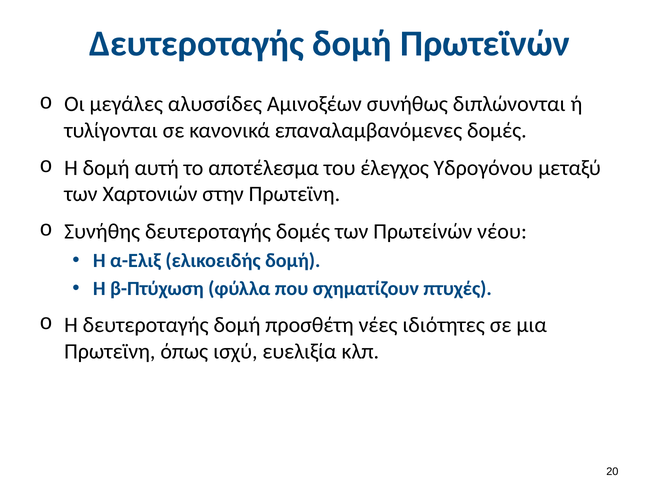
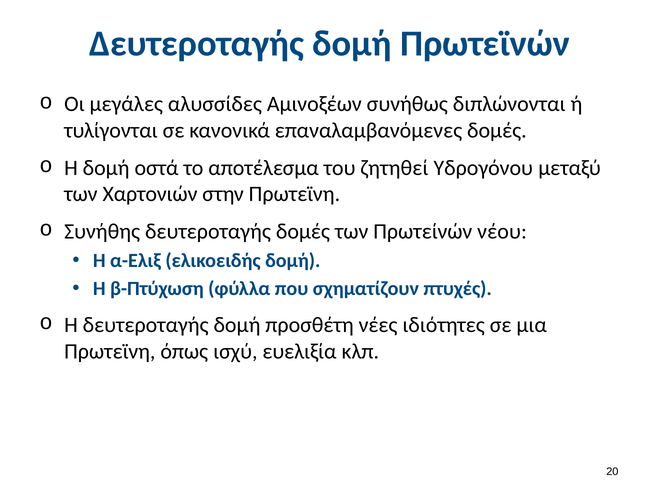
αυτή: αυτή -> οστά (157, 168)
έλεγχος: έλεγχος -> ζητηθεί (394, 168)
